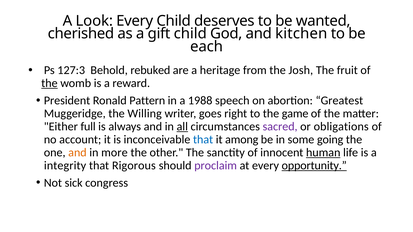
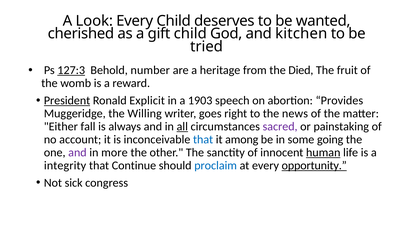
each: each -> tried (207, 47)
127:3 underline: none -> present (71, 70)
rebuked: rebuked -> number (150, 70)
Josh: Josh -> Died (301, 70)
the underline: present -> none (49, 83)
President underline: none -> present (67, 101)
Pattern: Pattern -> Explicit (147, 101)
1988: 1988 -> 1903 (200, 101)
Greatest: Greatest -> Provides (339, 101)
game: game -> news (295, 114)
full: full -> fall (88, 127)
obligations: obligations -> painstaking (341, 127)
and colour: orange -> purple (77, 153)
Rigorous: Rigorous -> Continue (134, 166)
proclaim colour: purple -> blue (216, 166)
